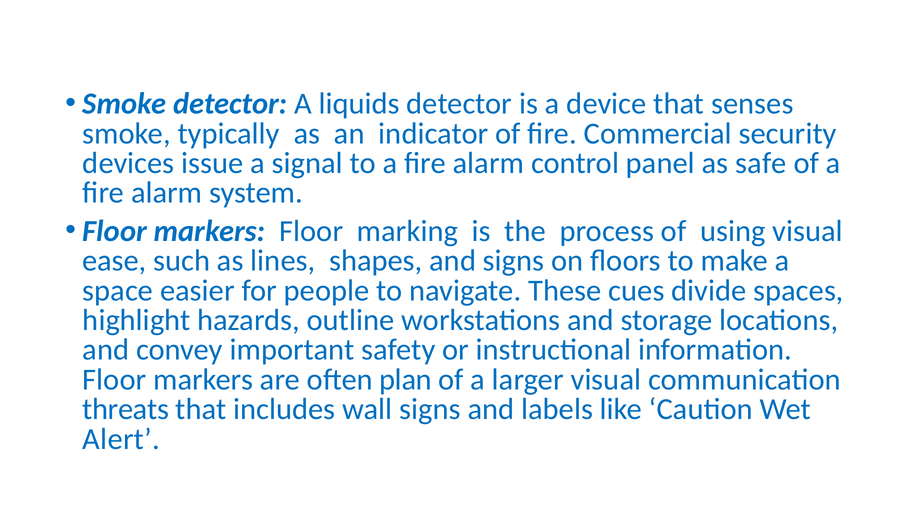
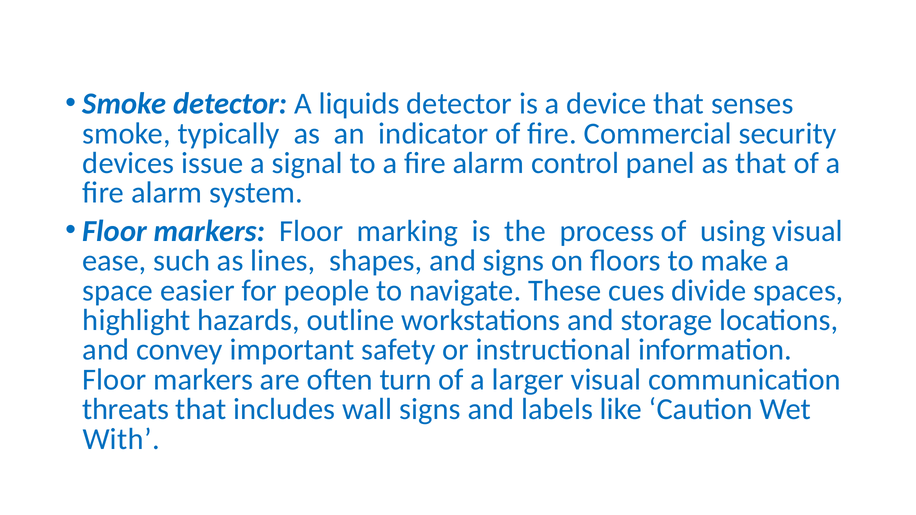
as safe: safe -> that (761, 163)
plan: plan -> turn (406, 380)
Alert: Alert -> With (121, 439)
